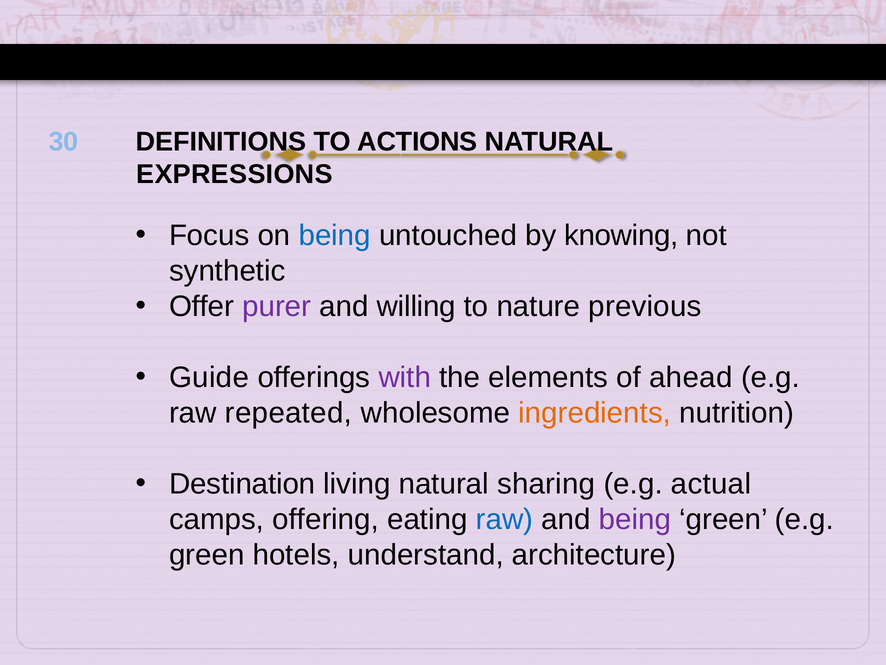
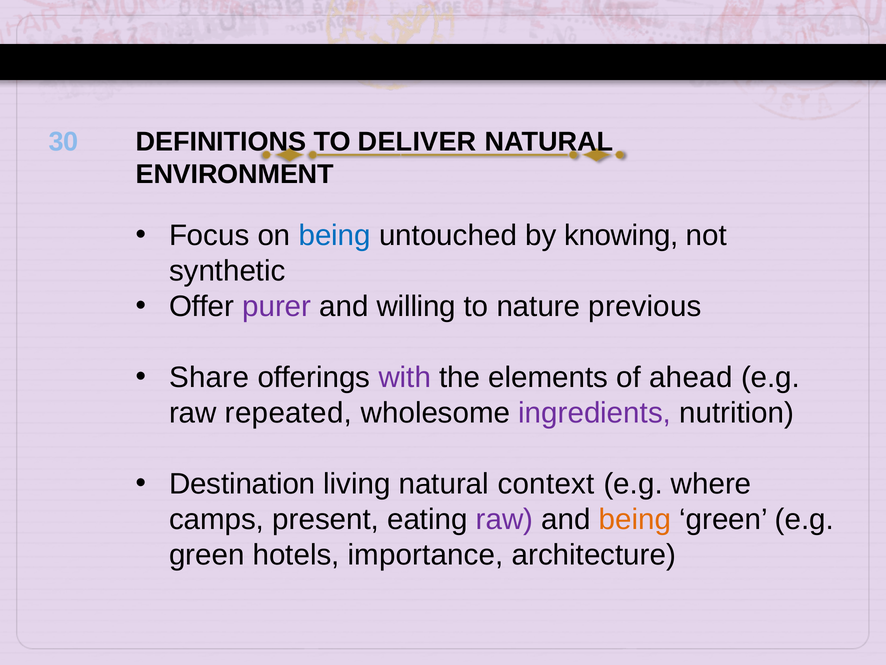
ACTIONS: ACTIONS -> DELIVER (417, 142)
EXPRESSIONS: EXPRESSIONS -> ENVIRONMENT (235, 174)
Guide: Guide -> Share (209, 377)
ingredients colour: orange -> purple (595, 413)
sharing: sharing -> context (546, 484)
actual: actual -> where (711, 484)
offering: offering -> present (326, 519)
raw colour: blue -> purple (504, 519)
being colour: purple -> orange (635, 519)
understand: understand -> importance (426, 554)
